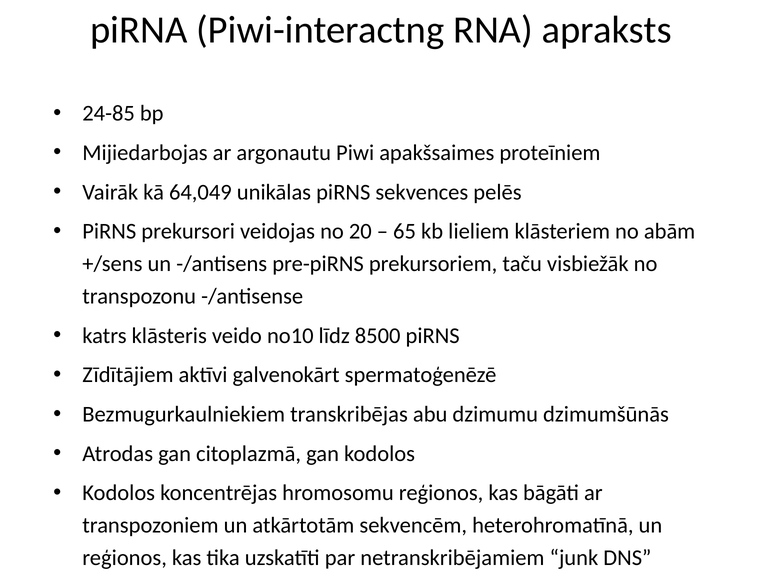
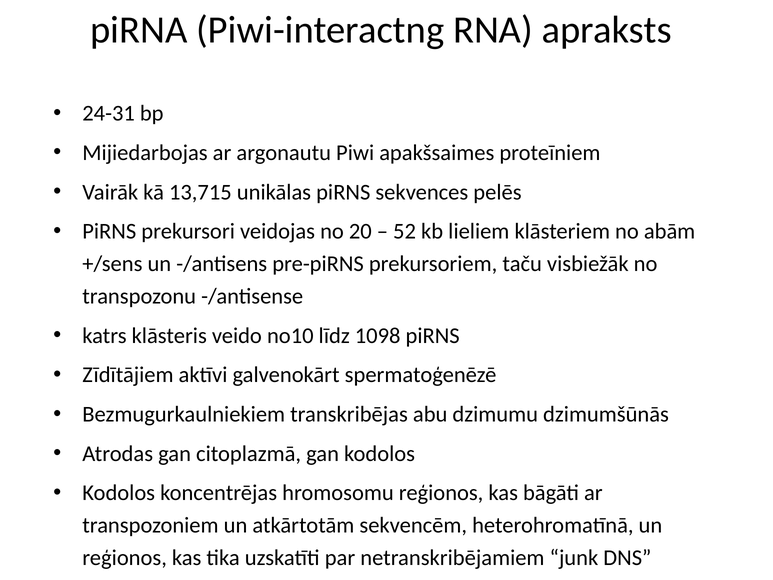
24-85: 24-85 -> 24-31 (109, 113)
64,049: 64,049 -> 13,715 (200, 192)
65: 65 -> 52 (405, 231)
8500: 8500 -> 1098 (378, 336)
